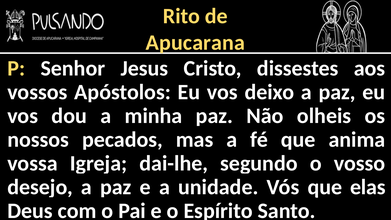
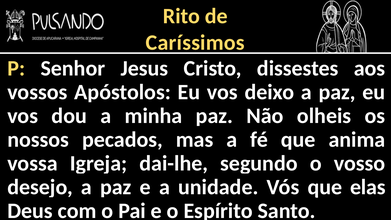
Apucarana: Apucarana -> Caríssimos (195, 43)
